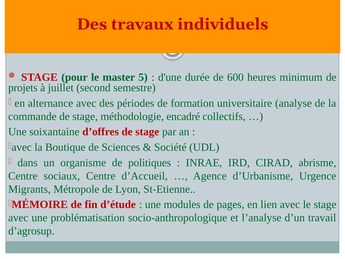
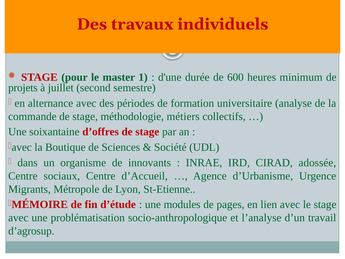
5: 5 -> 1 (143, 77)
encadré: encadré -> métiers (183, 116)
politiques: politiques -> innovants (150, 163)
abrisme: abrisme -> adossée (317, 163)
